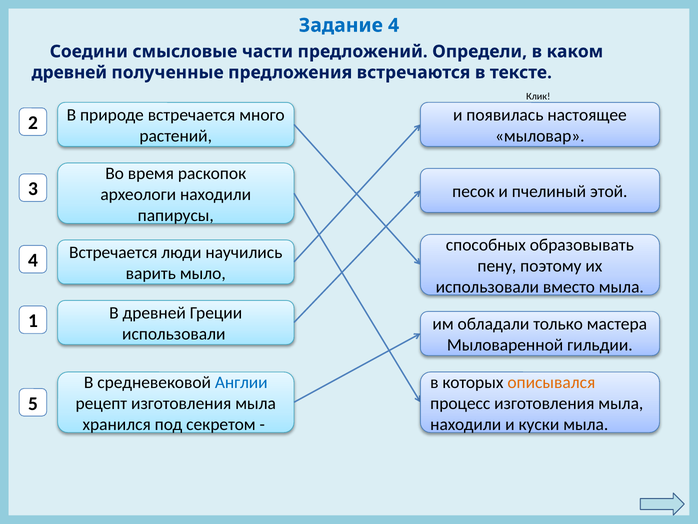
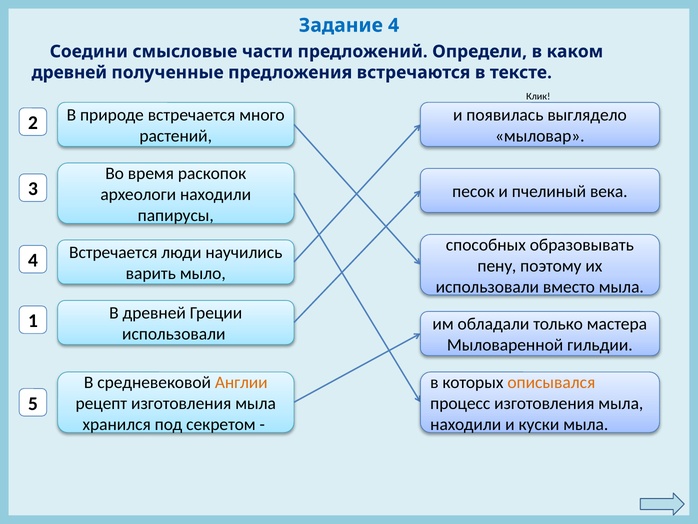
настоящее: настоящее -> выглядело (587, 115)
этой: этой -> века (609, 191)
Англии colour: blue -> orange (241, 382)
